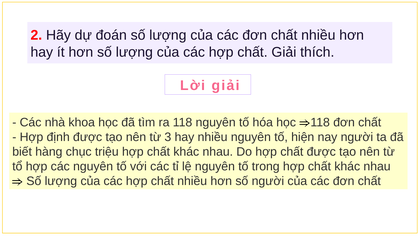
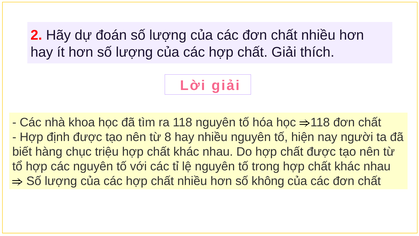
3: 3 -> 8 (168, 137)
số người: người -> không (268, 181)
